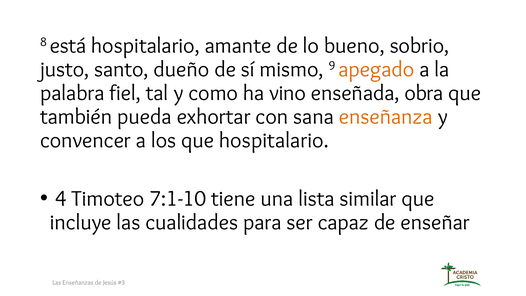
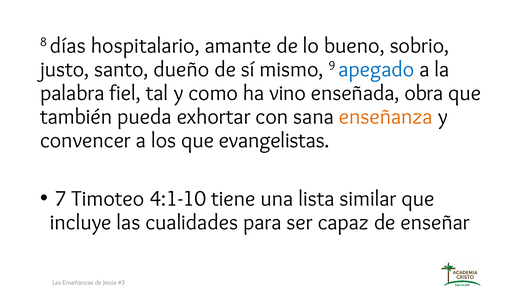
está: está -> días (68, 45)
apegado colour: orange -> blue (376, 69)
que hospitalario: hospitalario -> evangelistas (274, 140)
4: 4 -> 7 (61, 198)
7:1-10: 7:1-10 -> 4:1-10 (178, 198)
